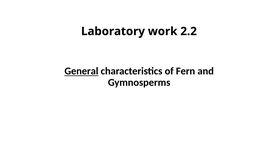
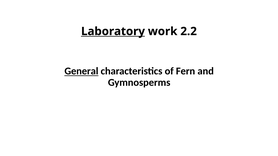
Laboratory underline: none -> present (113, 31)
